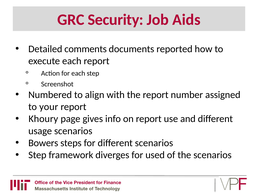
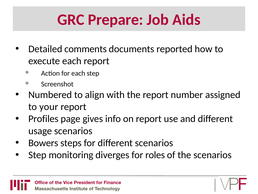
Security: Security -> Prepare (116, 20)
Khoury: Khoury -> Profiles (43, 119)
framework: framework -> monitoring (71, 155)
used: used -> roles (155, 155)
